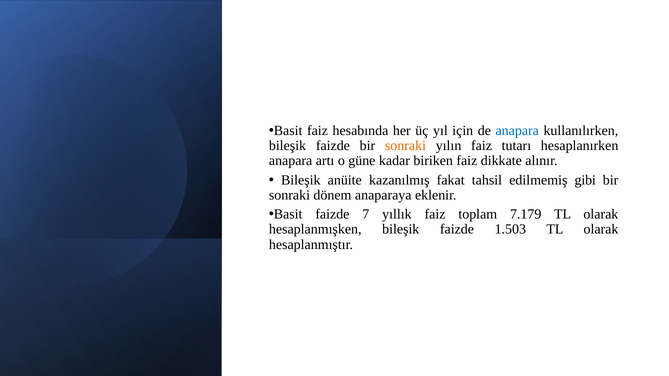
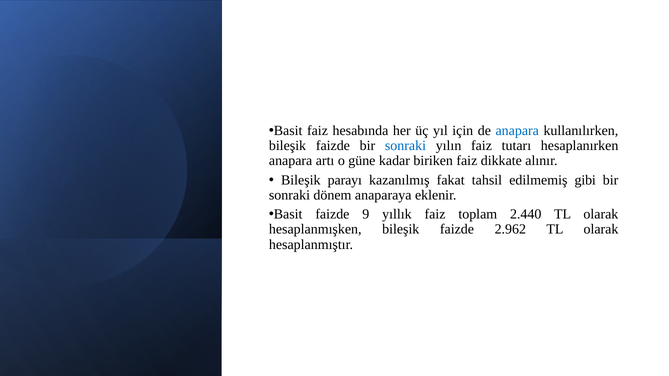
sonraki colour: orange -> blue (405, 146)
anüite: anüite -> parayı (345, 180)
7: 7 -> 9 (366, 215)
7.179: 7.179 -> 2.440 (526, 215)
1.503: 1.503 -> 2.962 (510, 230)
